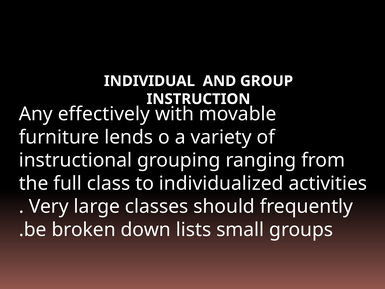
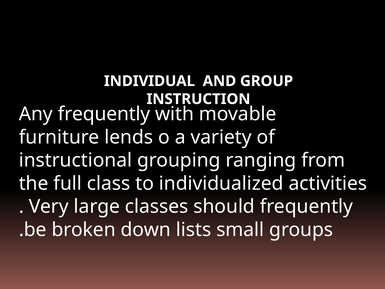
Any effectively: effectively -> frequently (104, 114)
